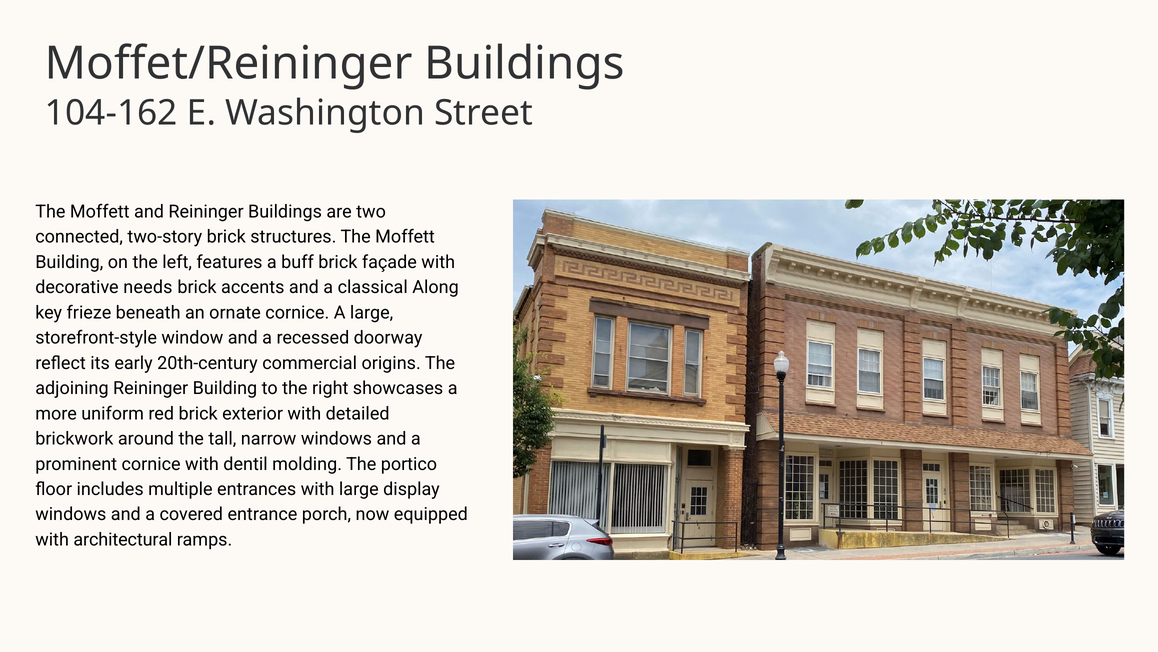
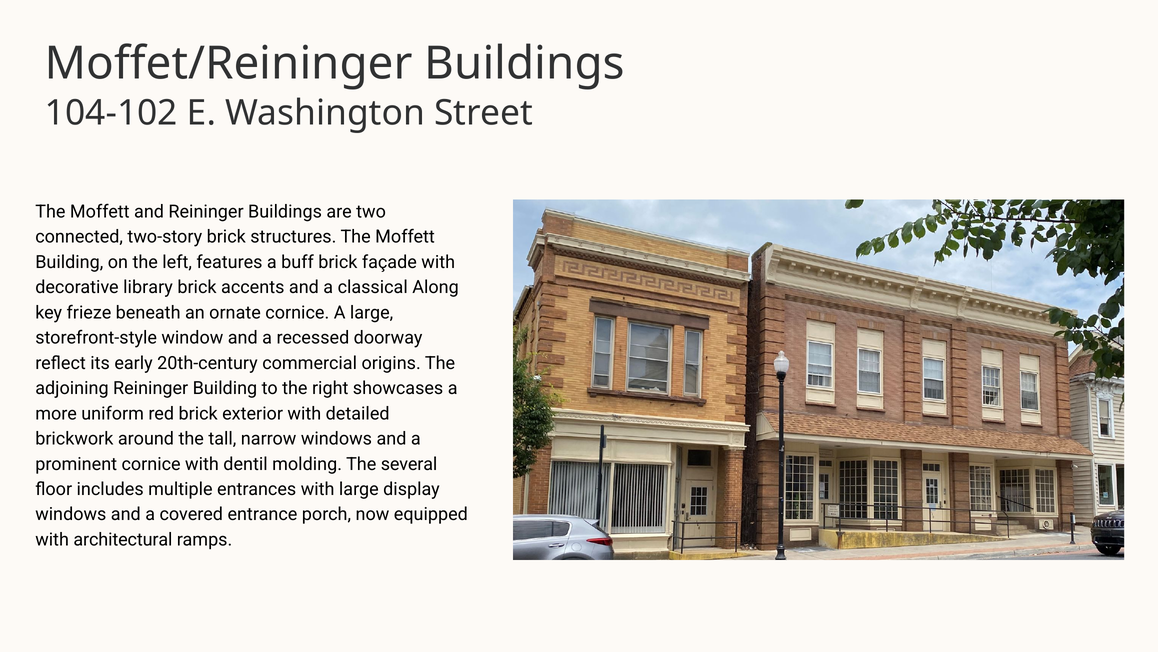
104-162: 104-162 -> 104-102 (111, 113)
needs: needs -> library (148, 287)
portico: portico -> several (409, 464)
